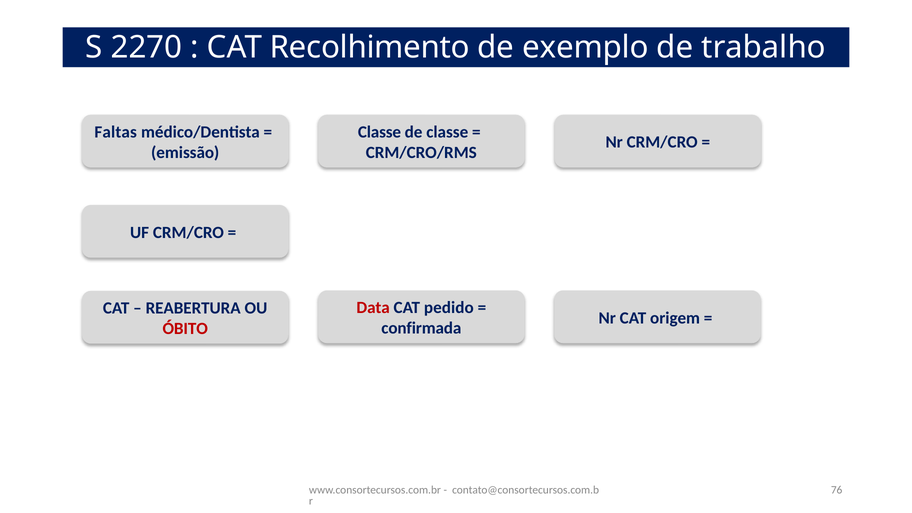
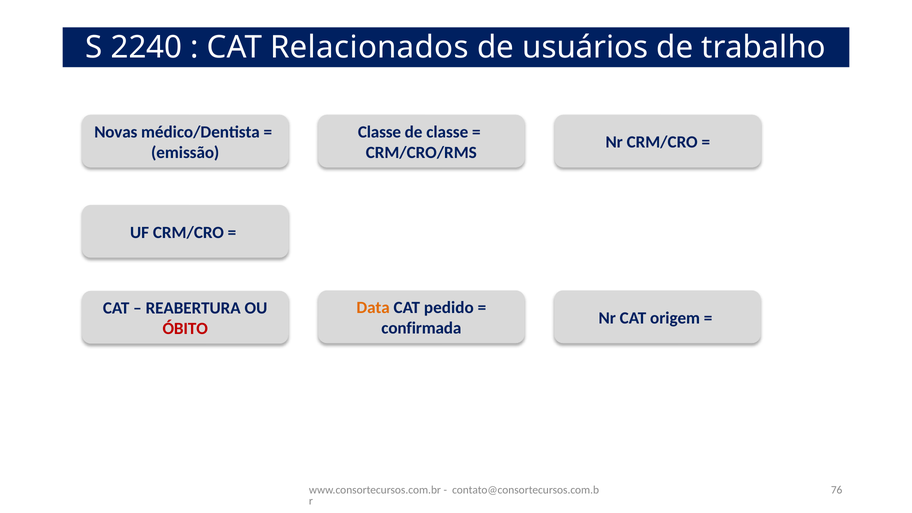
2270: 2270 -> 2240 (146, 47)
Recolhimento: Recolhimento -> Relacionados (369, 47)
exemplo: exemplo -> usuários (585, 47)
Faltas: Faltas -> Novas (116, 132)
Data colour: red -> orange (373, 308)
